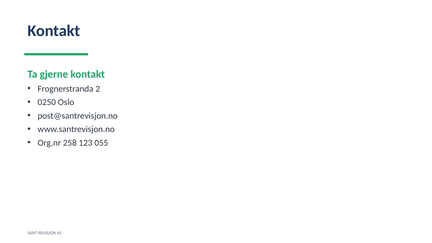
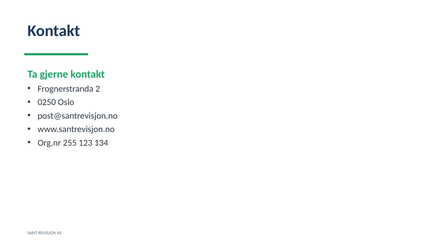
258: 258 -> 255 (70, 143)
055: 055 -> 134 (101, 143)
